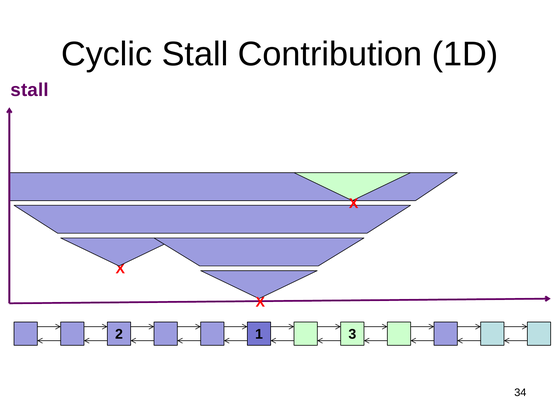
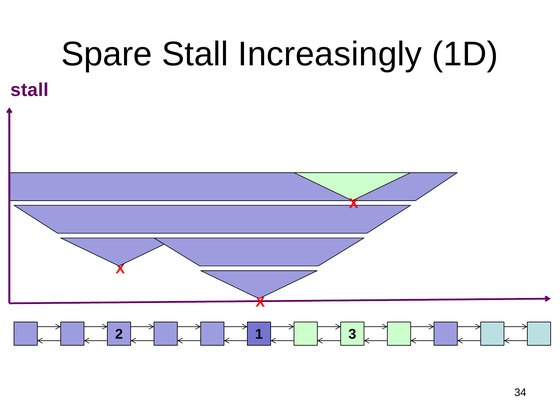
Cyclic: Cyclic -> Spare (107, 54)
Contribution: Contribution -> Increasingly (330, 54)
